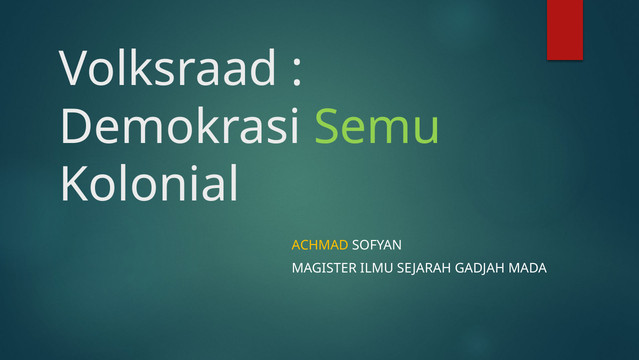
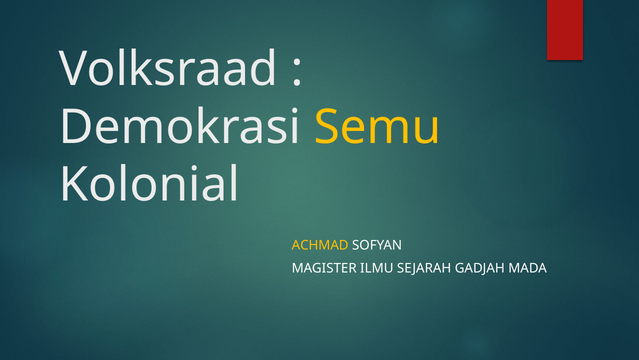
Semu colour: light green -> yellow (377, 127)
